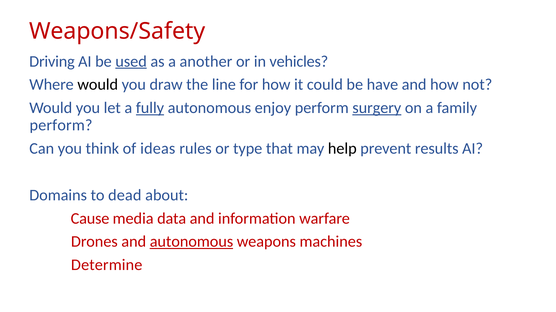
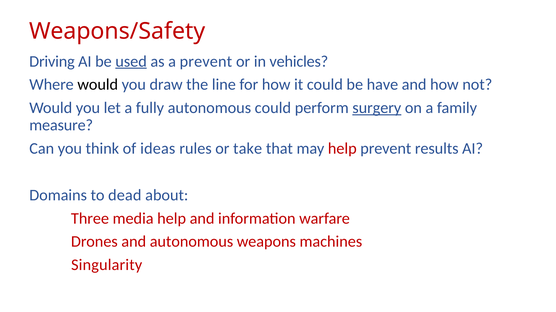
a another: another -> prevent (206, 61)
fully underline: present -> none (150, 108)
autonomous enjoy: enjoy -> could (273, 108)
perform: perform -> measure (61, 126)
type: type -> take (248, 149)
help colour: black -> red (342, 149)
Cause: Cause -> Three (90, 219)
media data: data -> help (172, 219)
autonomous underline: present -> none (191, 242)
Determine: Determine -> Singularity (107, 265)
